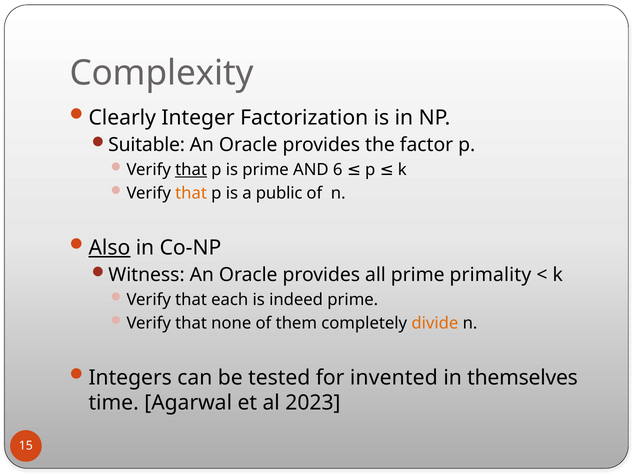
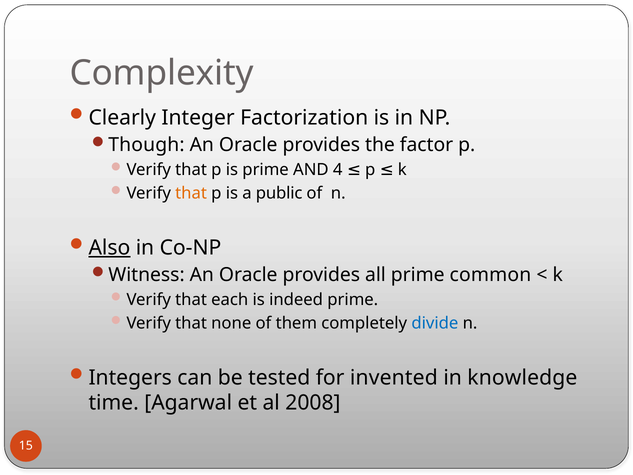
Suitable: Suitable -> Though (146, 145)
that underline: present -> none (191, 170)
6: 6 -> 4 (338, 170)
primality: primality -> common (490, 275)
divide colour: orange -> blue (435, 323)
themselves: themselves -> knowledge (522, 377)
2023: 2023 -> 2008 (313, 403)
